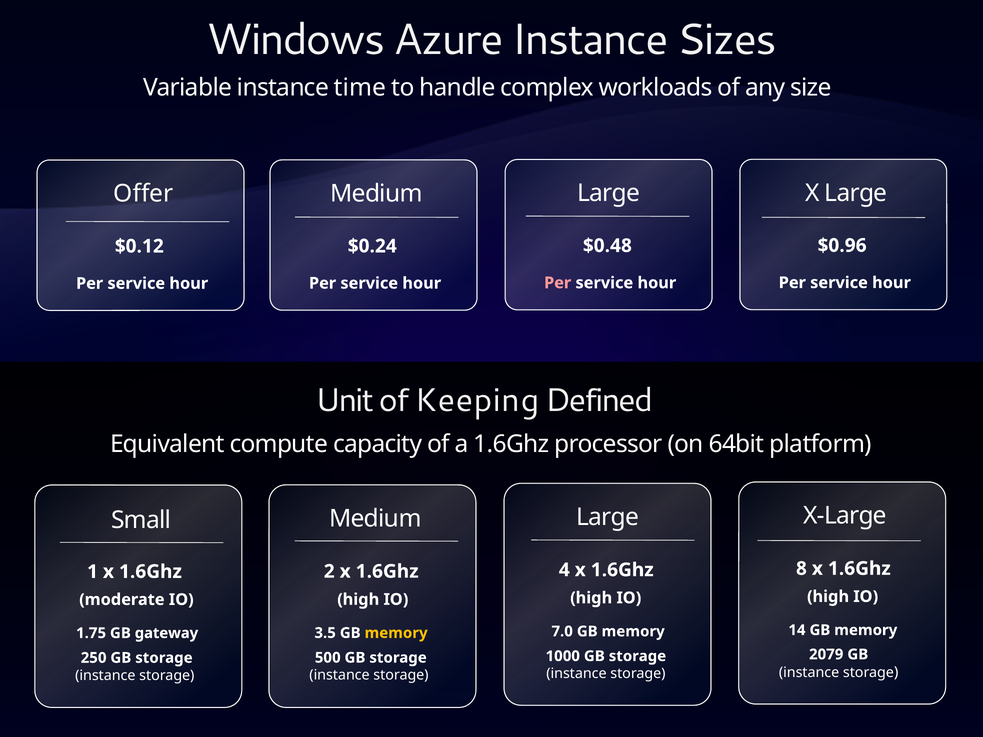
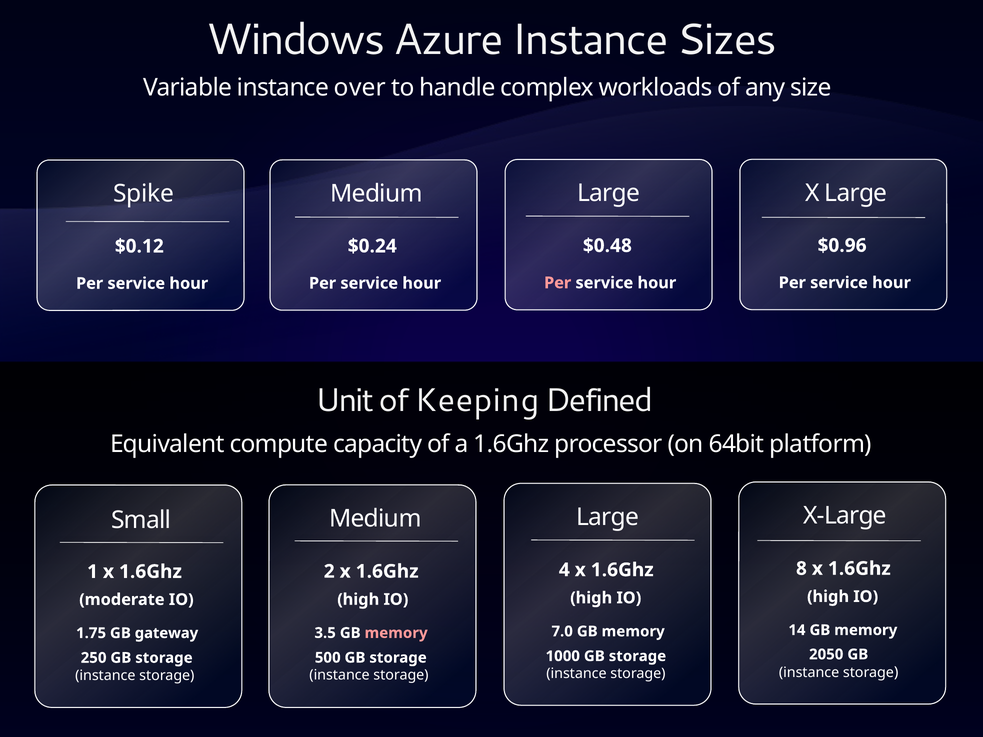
time: time -> over (360, 88)
Offer: Offer -> Spike (144, 194)
memory colour: yellow -> pink (396, 633)
2079: 2079 -> 2050 (826, 655)
